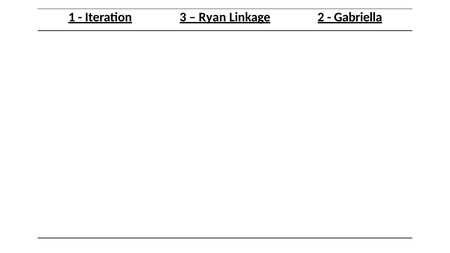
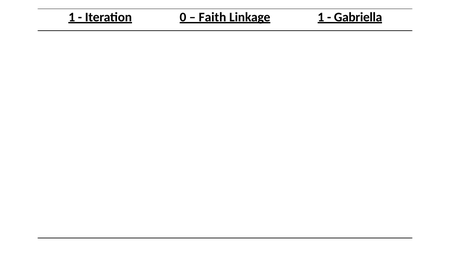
3: 3 -> 0 (183, 17)
Ryan: Ryan -> Faith (212, 17)
Linkage 2: 2 -> 1 (321, 17)
